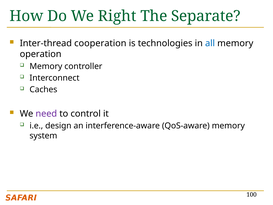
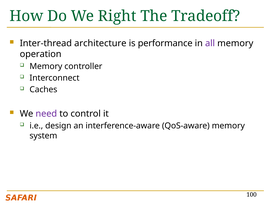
Separate: Separate -> Tradeoff (206, 16)
cooperation: cooperation -> architecture (100, 43)
technologies: technologies -> performance (165, 43)
all colour: blue -> purple (210, 43)
